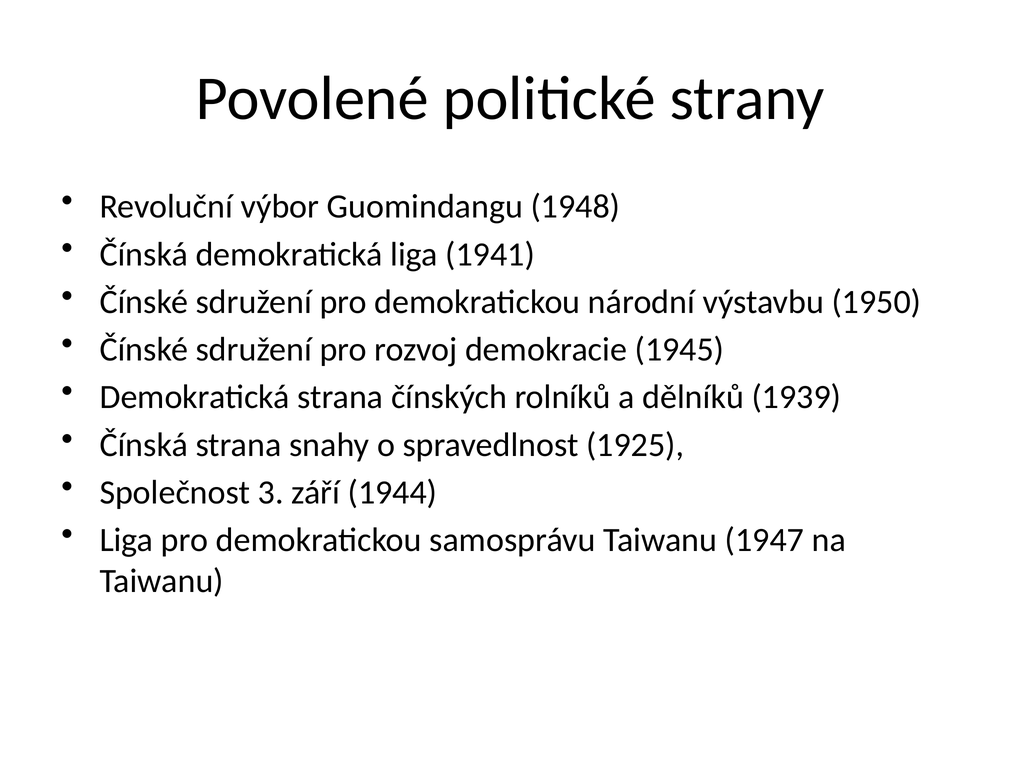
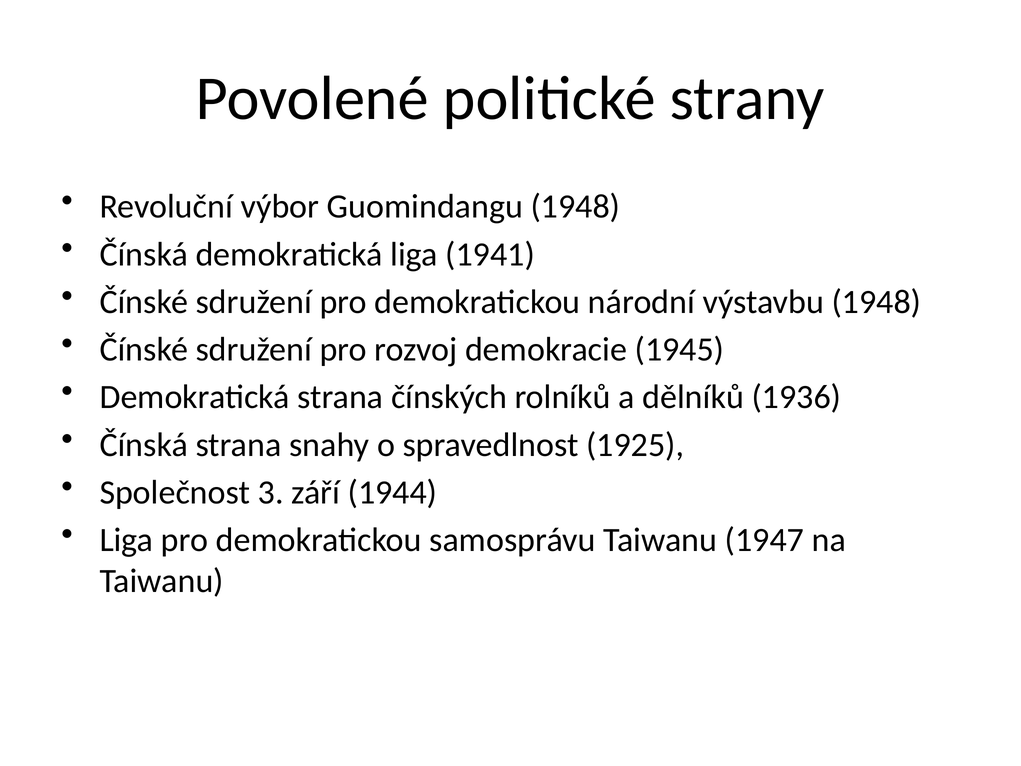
výstavbu 1950: 1950 -> 1948 (876, 302)
1939: 1939 -> 1936 (796, 397)
